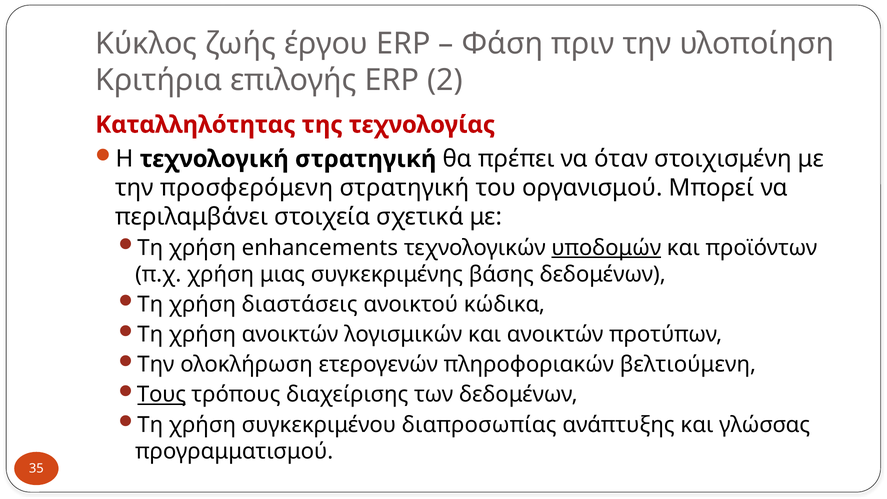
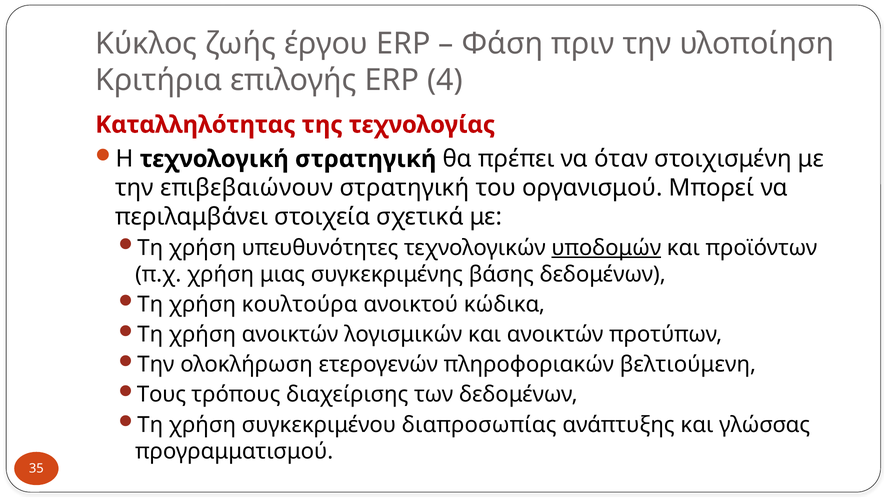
2: 2 -> 4 (445, 80)
προσφερόμενη: προσφερόμενη -> επιβεβαιώνουν (247, 188)
enhancements: enhancements -> υπευθυνότητες (320, 248)
διαστάσεις: διαστάσεις -> κουλτούρα (300, 304)
Τους underline: present -> none (162, 395)
